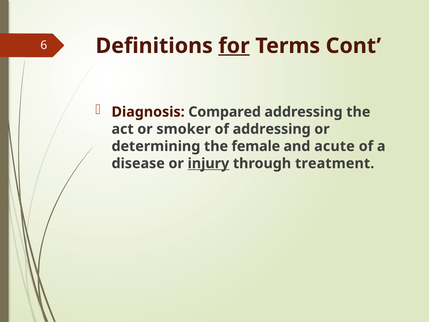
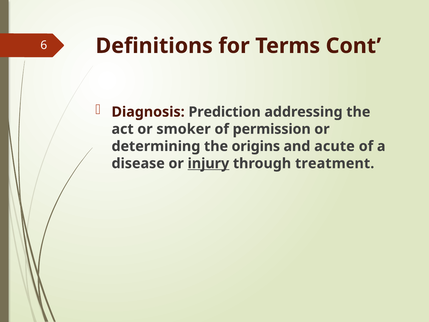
for underline: present -> none (234, 46)
Compared: Compared -> Prediction (225, 112)
of addressing: addressing -> permission (272, 129)
female: female -> origins (256, 146)
